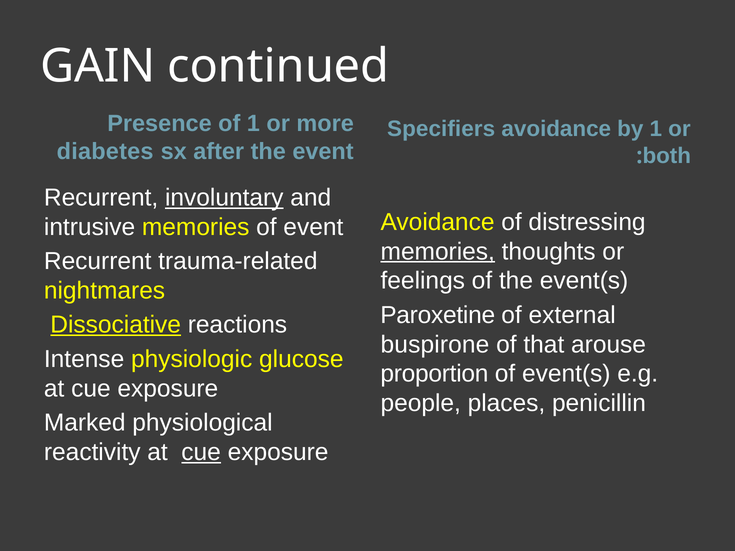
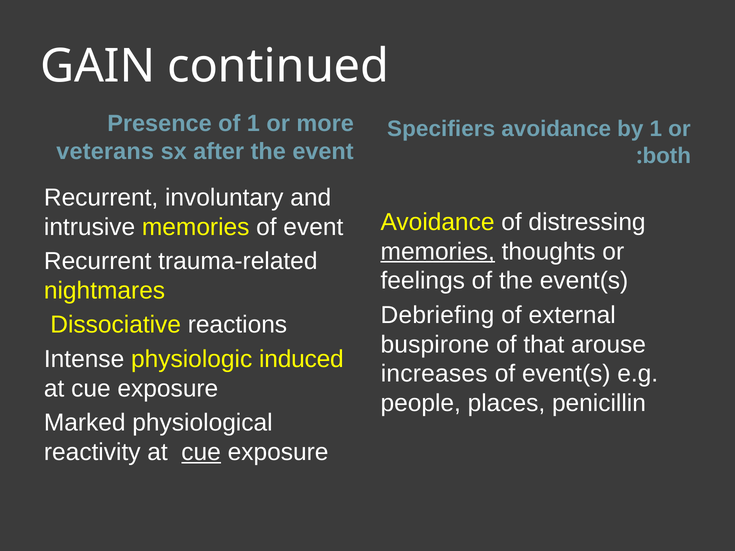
diabetes: diabetes -> veterans (105, 152)
involuntary underline: present -> none (224, 198)
Paroxetine: Paroxetine -> Debriefing (437, 315)
Dissociative underline: present -> none (116, 325)
glucose: glucose -> induced (301, 359)
proportion: proportion -> increases (434, 374)
